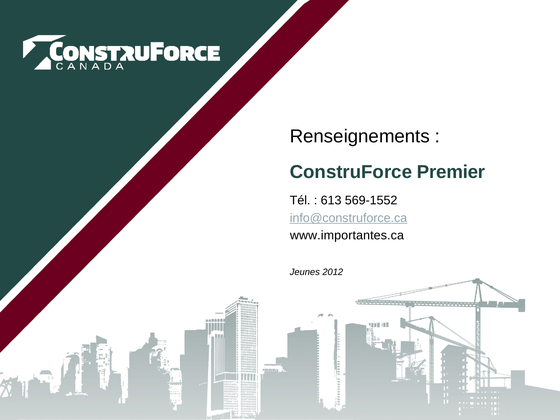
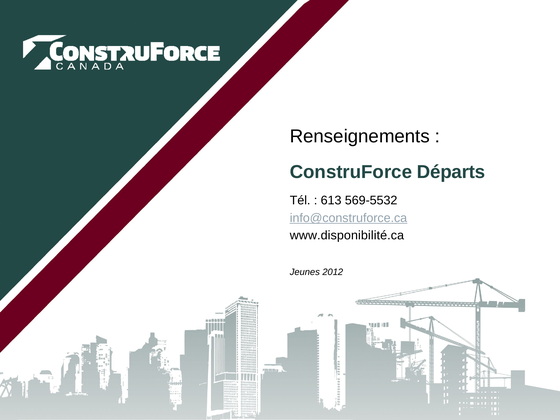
Premier: Premier -> Départs (451, 172)
569-1552: 569-1552 -> 569-5532 (371, 201)
www.importantes.ca: www.importantes.ca -> www.disponibilité.ca (347, 235)
